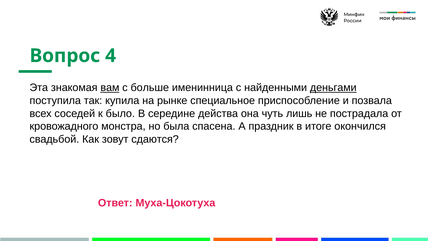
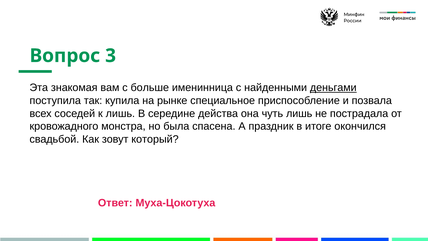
4: 4 -> 3 (111, 56)
вам underline: present -> none (110, 88)
к было: было -> лишь (120, 113)
сдаются: сдаются -> который (155, 139)
